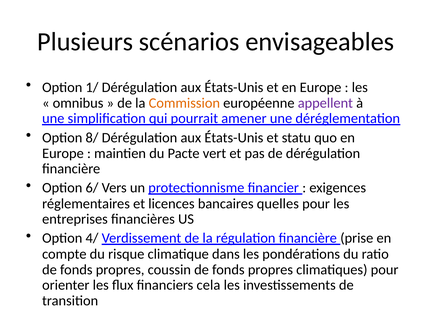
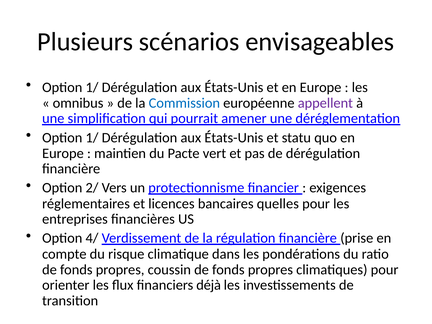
Commission colour: orange -> blue (184, 103)
8/: 8/ -> 1/ (92, 138)
6/: 6/ -> 2/ (92, 188)
cela: cela -> déjà (209, 285)
